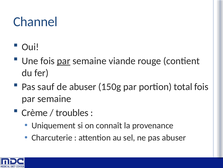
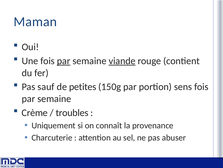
Channel: Channel -> Maman (35, 22)
viande underline: none -> present (122, 61)
de abuser: abuser -> petites (83, 86)
total: total -> sens (183, 86)
